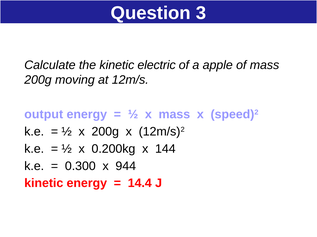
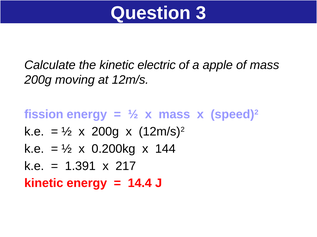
output: output -> fission (44, 115)
0.300: 0.300 -> 1.391 (80, 166)
944: 944 -> 217 (126, 166)
